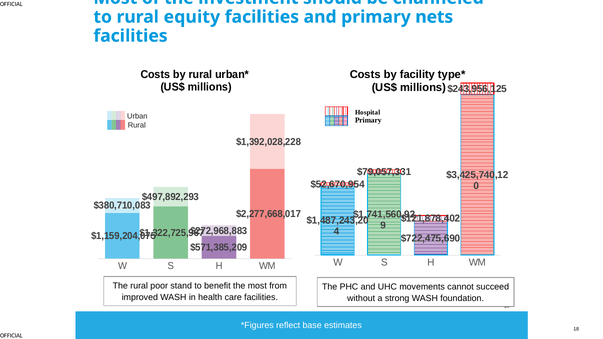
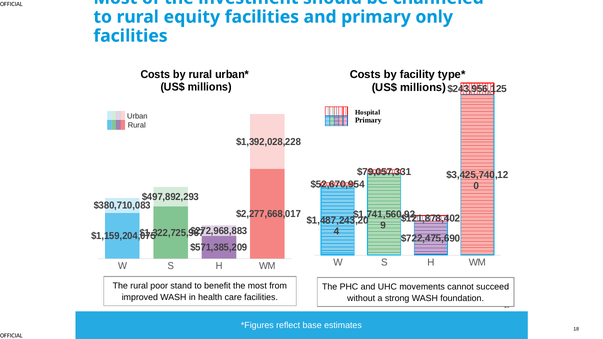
nets: nets -> only (434, 17)
